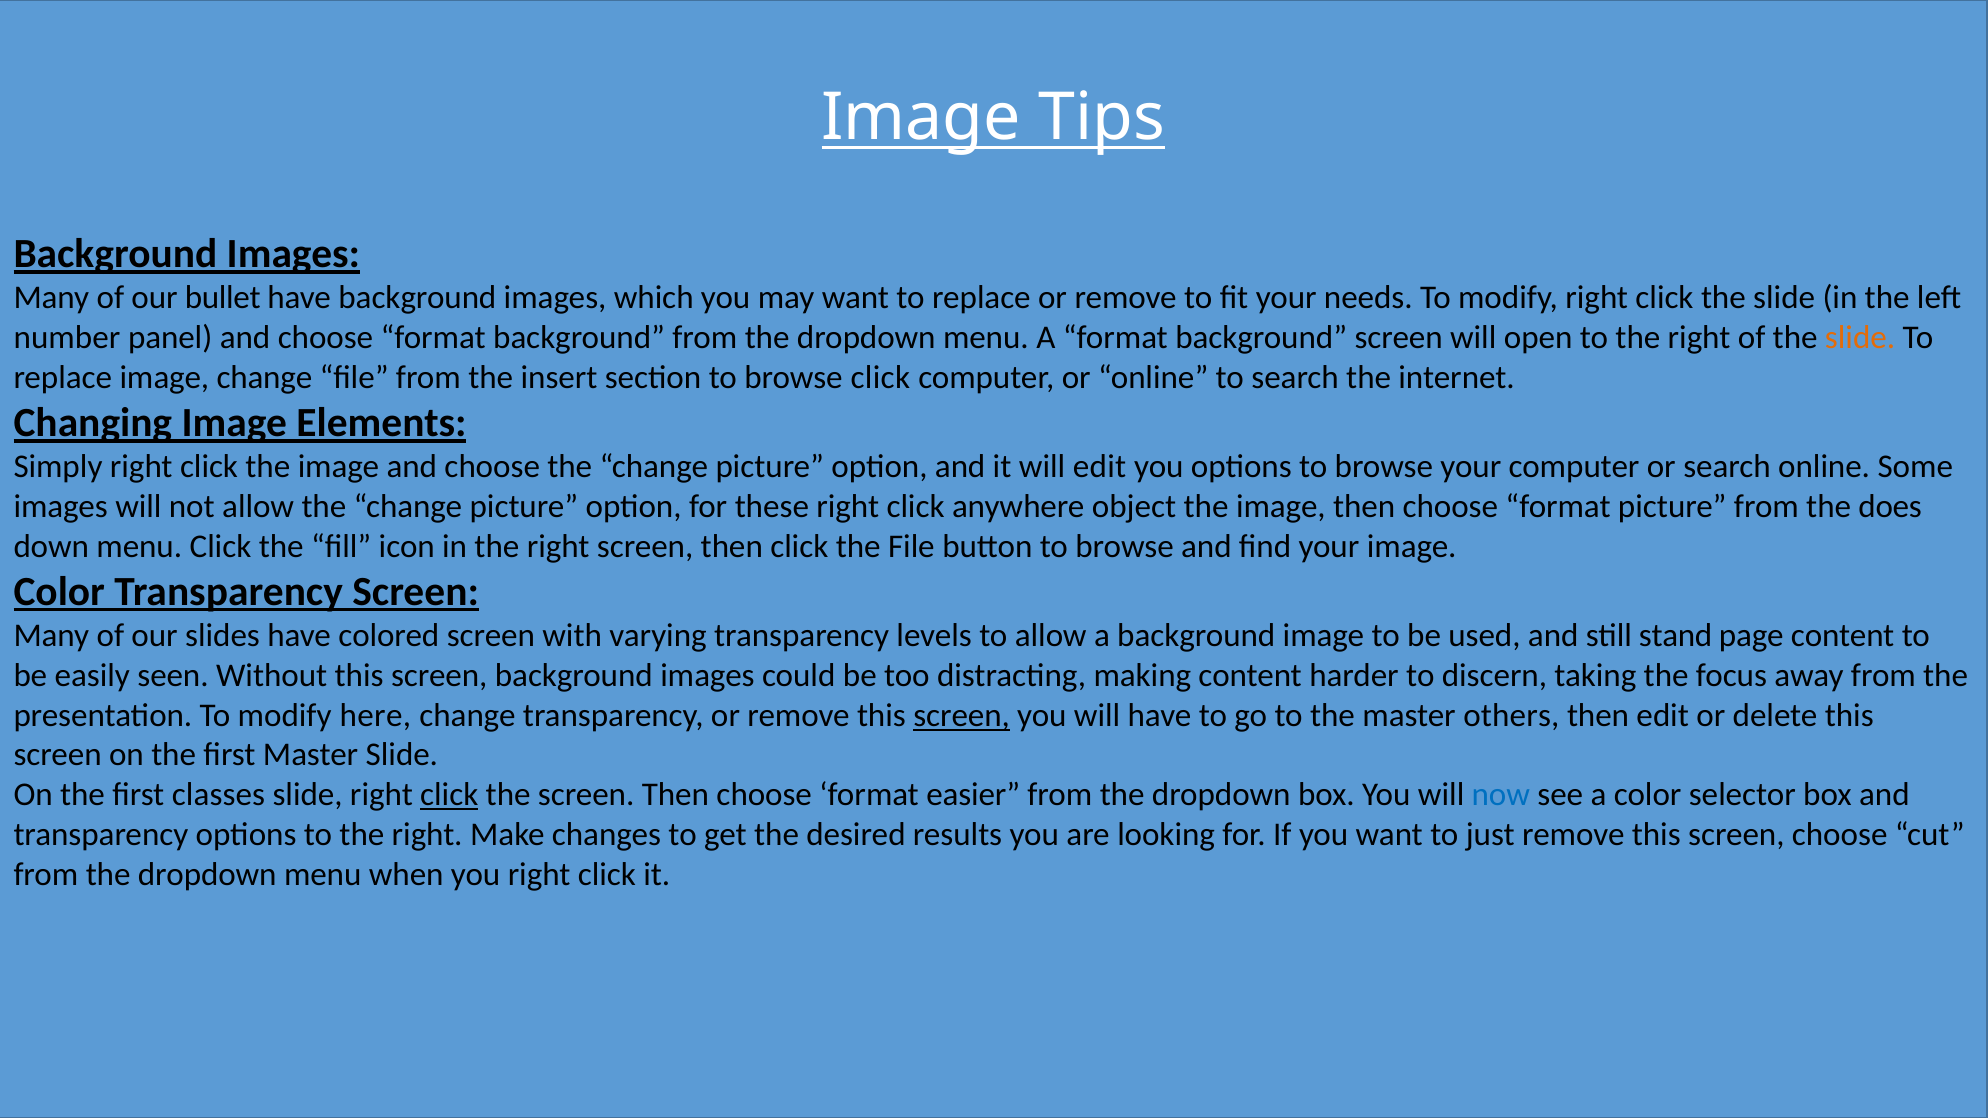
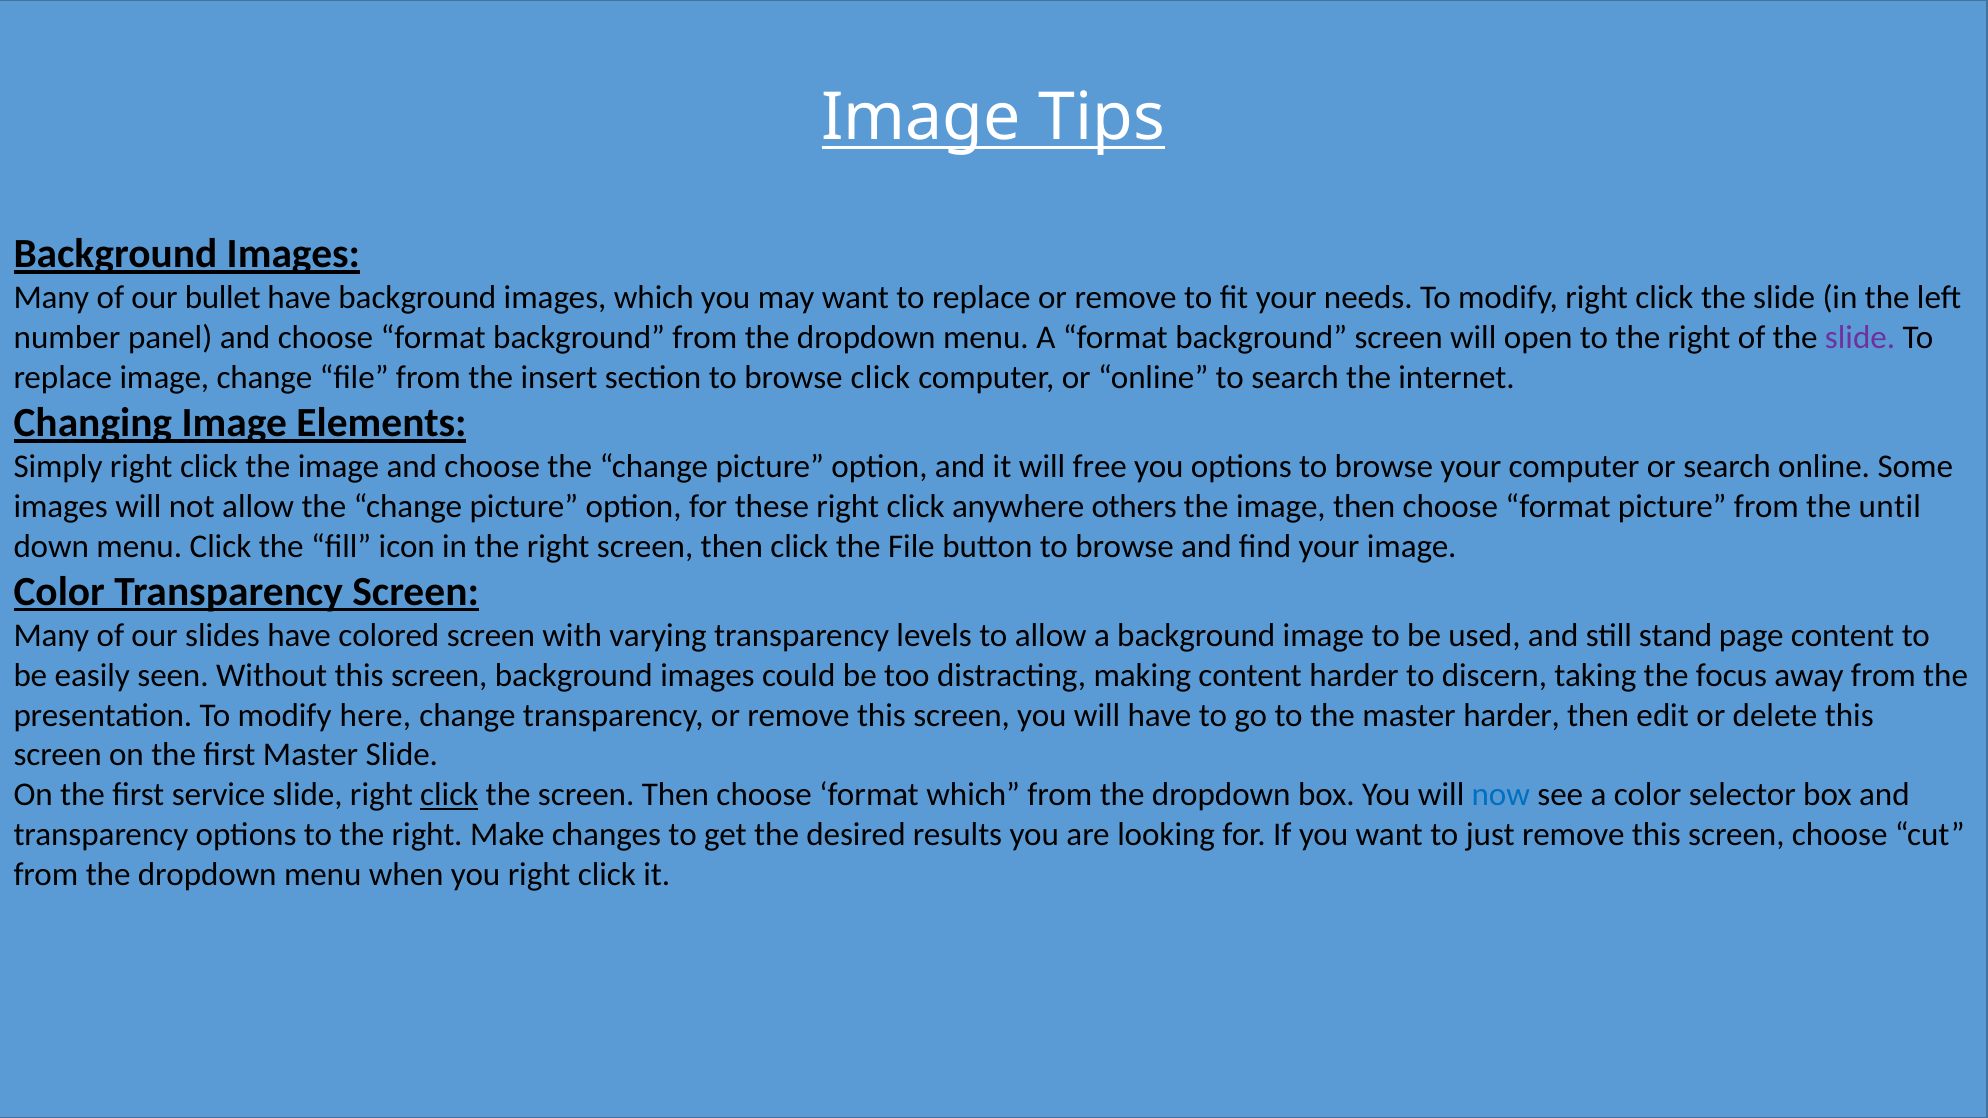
slide colour: orange -> purple (1860, 338)
will edit: edit -> free (1100, 467)
object: object -> others (1134, 507)
does: does -> until (1890, 507)
screen underline: present -> none (962, 715)
master others: others -> harder (1512, 715)
classes: classes -> service (219, 795)
format easier: easier -> which (973, 795)
